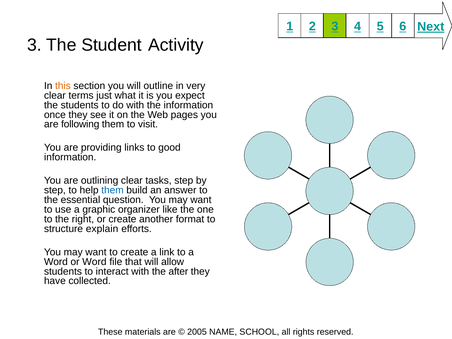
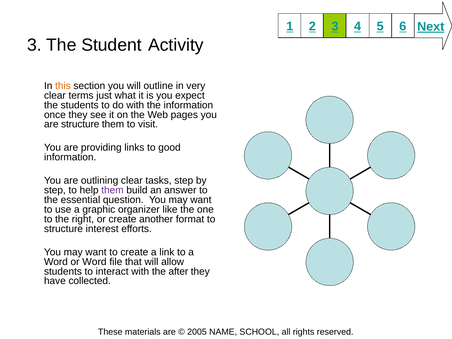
are following: following -> structure (80, 124)
them colour: blue -> purple (112, 190)
explain: explain -> interest (102, 229)
